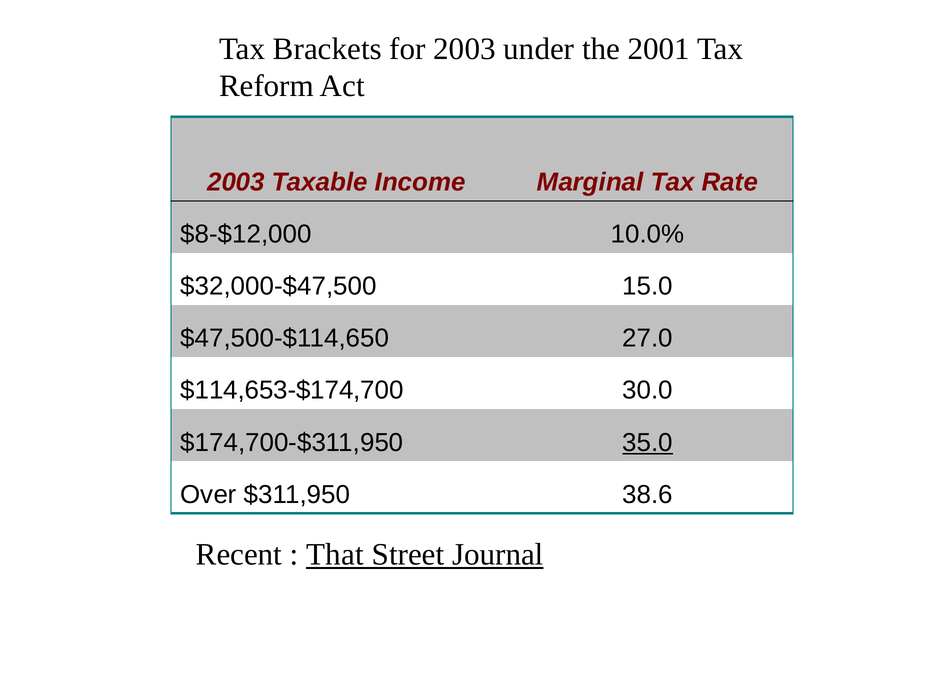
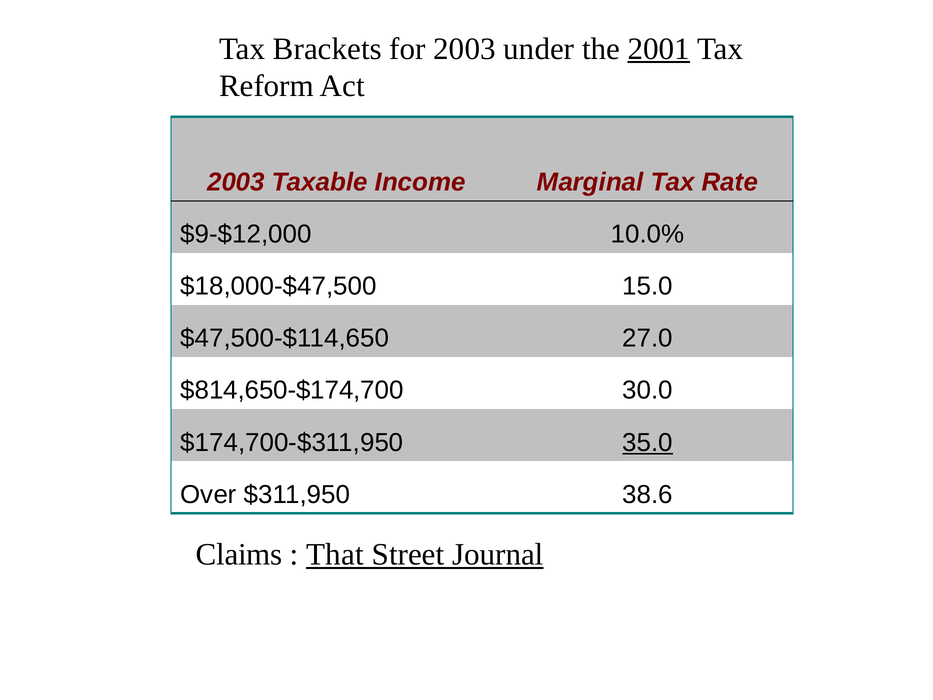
2001 underline: none -> present (659, 49)
$8-$12,000: $8-$12,000 -> $9-$12,000 (246, 234)
$32,000-$47,500: $32,000-$47,500 -> $18,000-$47,500 (278, 286)
$114,653-$174,700: $114,653-$174,700 -> $814,650-$174,700 (292, 390)
Recent: Recent -> Claims (239, 554)
